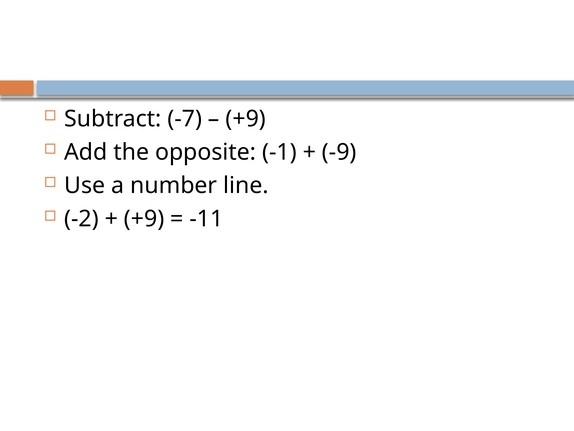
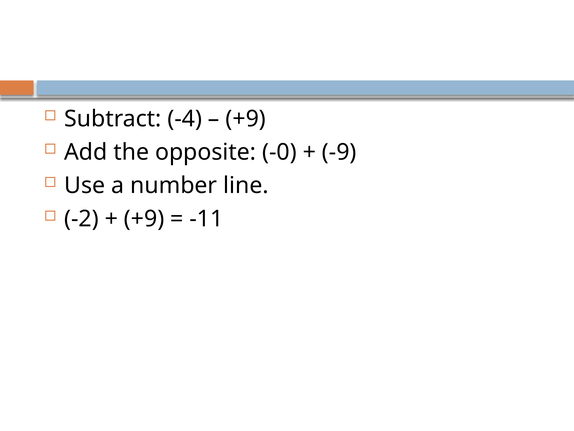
-7: -7 -> -4 (185, 119)
-1: -1 -> -0 (279, 152)
